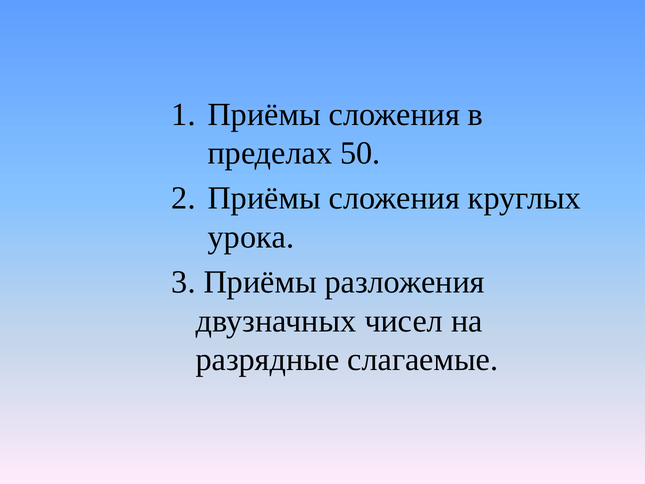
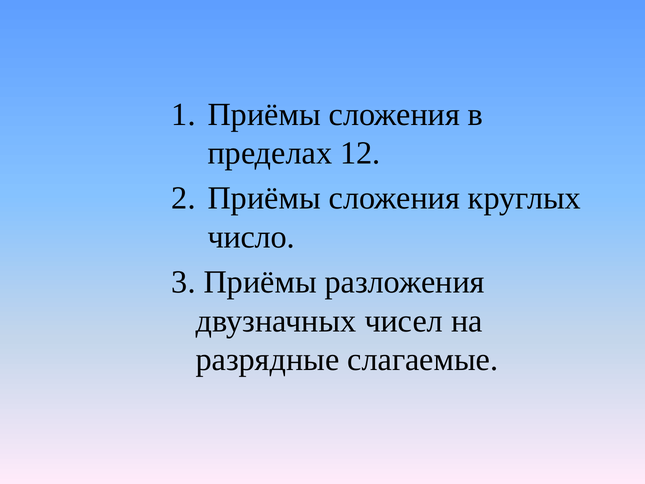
50: 50 -> 12 (360, 153)
урока: урока -> число (251, 237)
